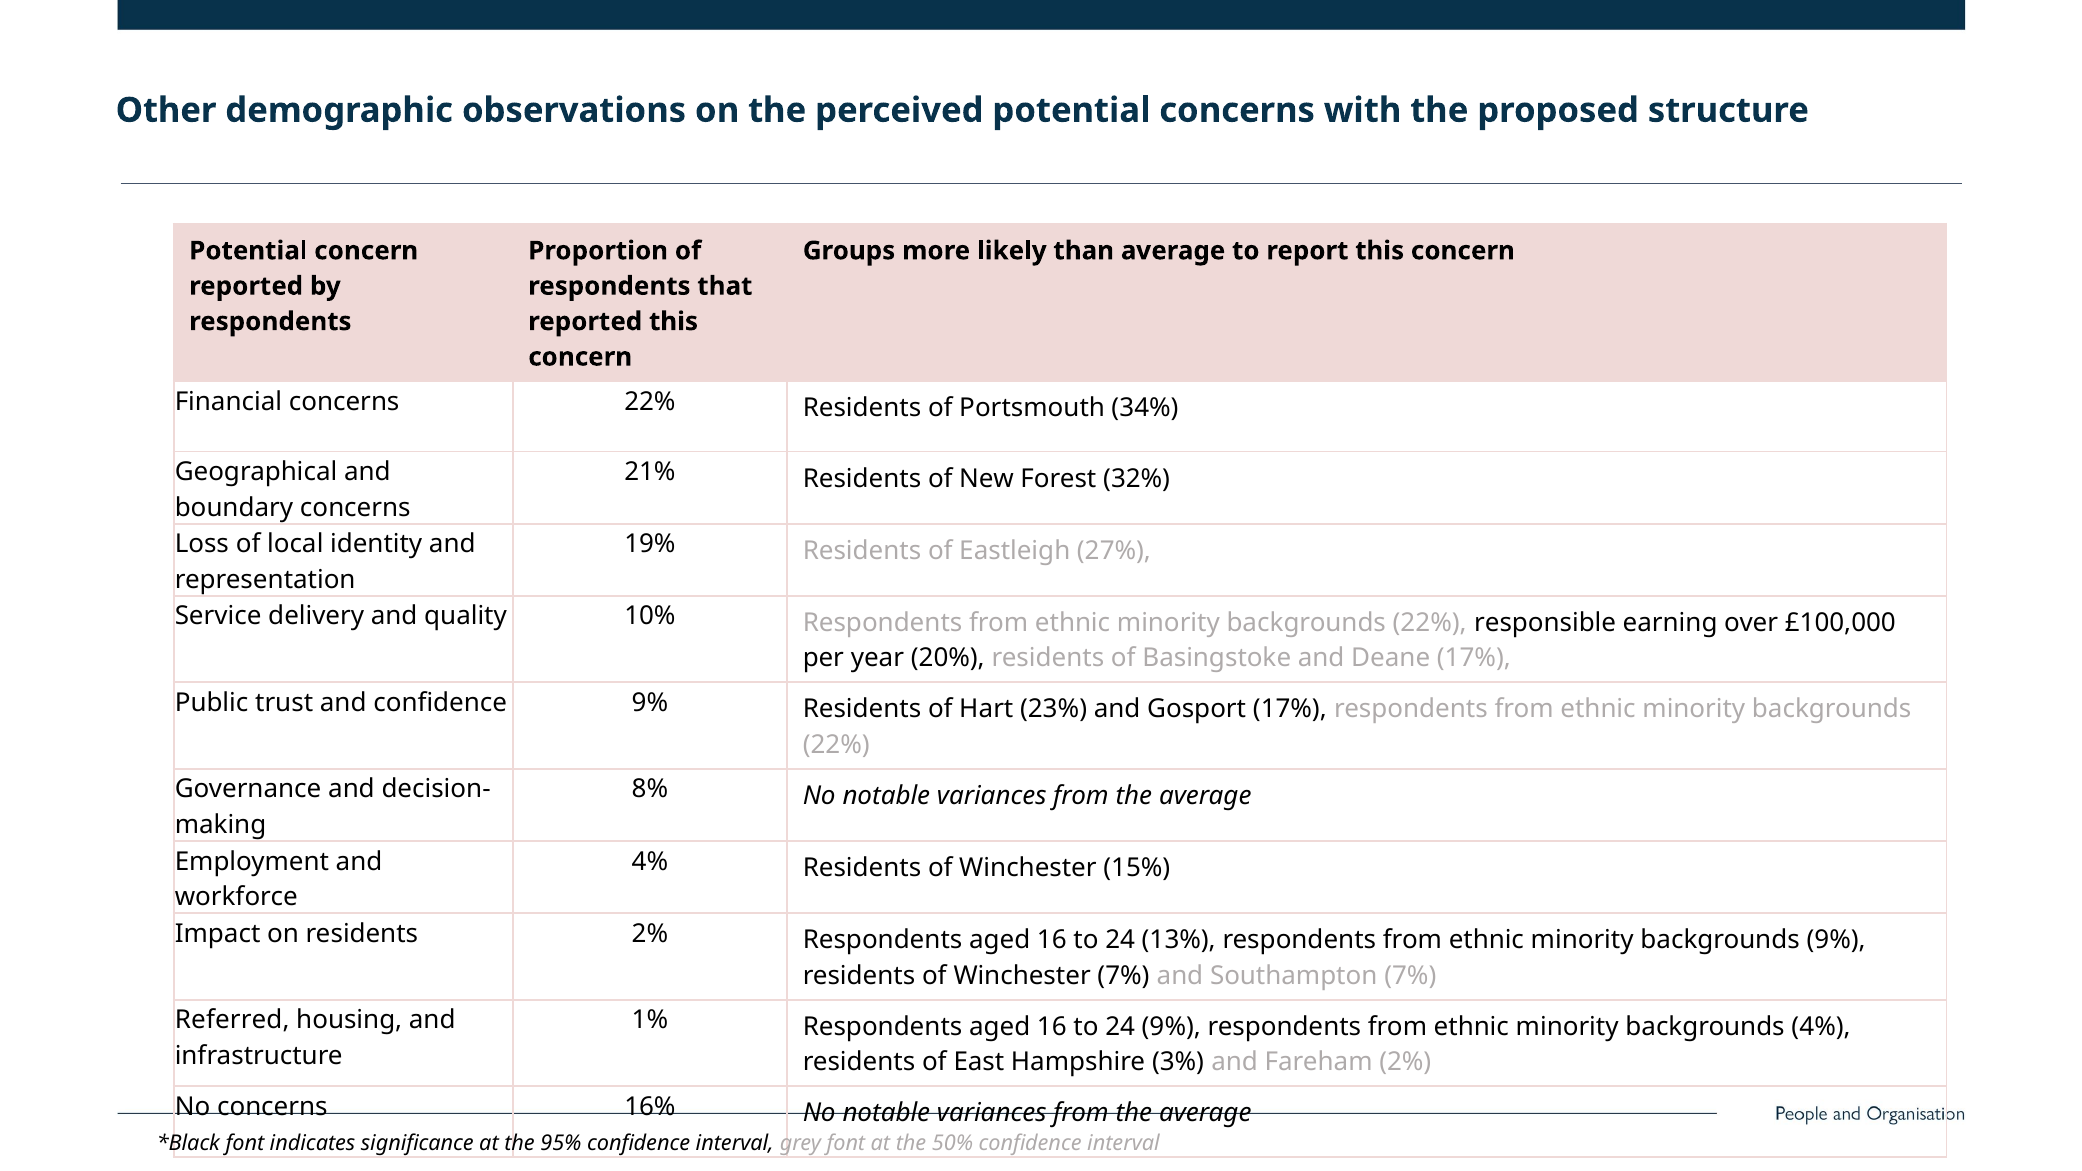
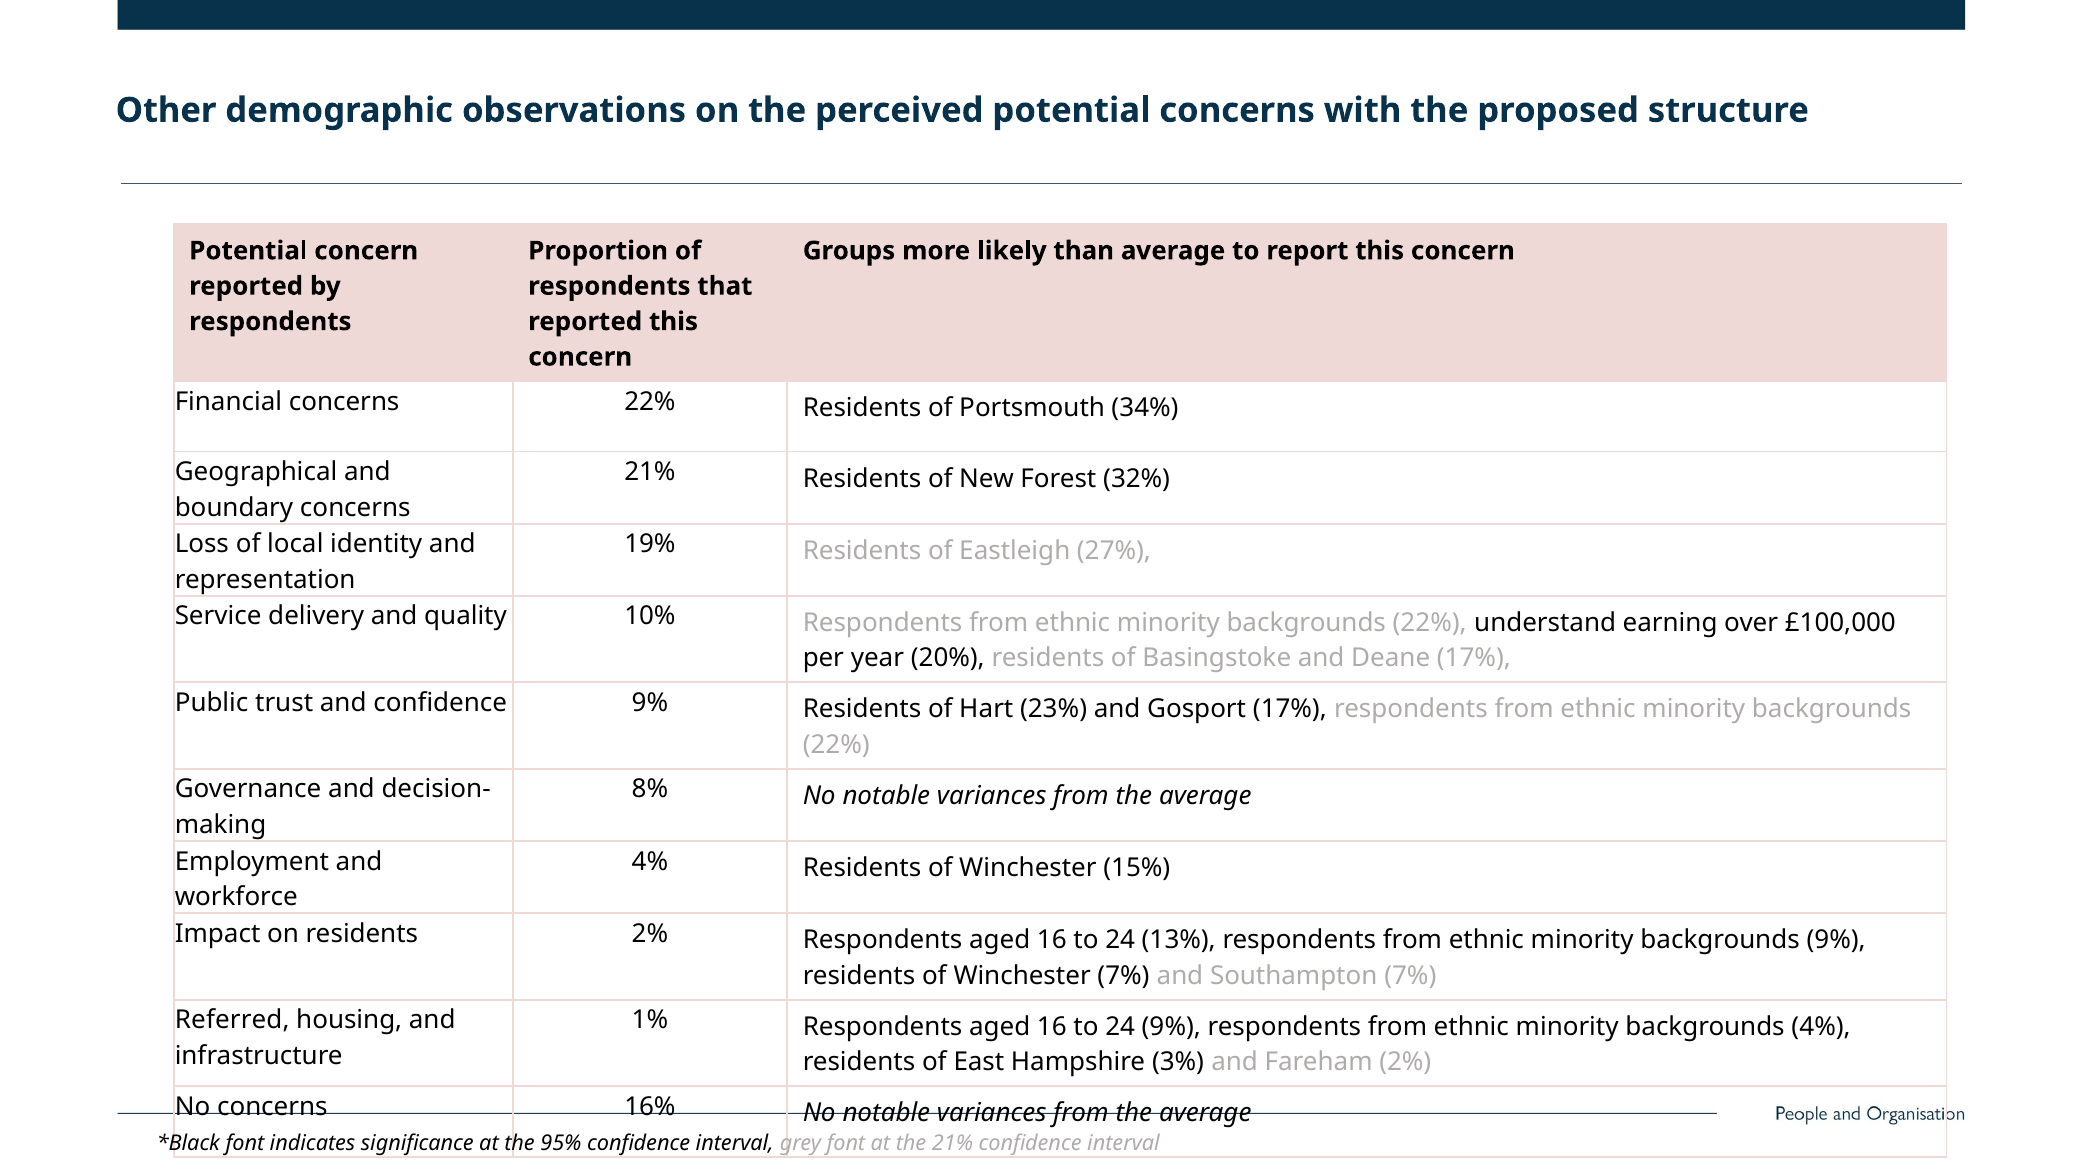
responsible: responsible -> understand (1545, 623)
the 50%: 50% -> 21% (952, 1144)
